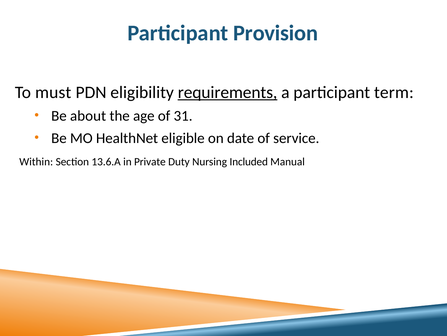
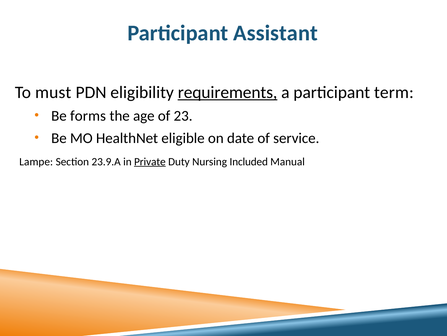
Provision: Provision -> Assistant (276, 33)
about: about -> forms (88, 116)
31: 31 -> 23 (183, 116)
Within: Within -> Lampe (36, 161)
13.6.A: 13.6.A -> 23.9.A (106, 161)
Private underline: none -> present (150, 161)
